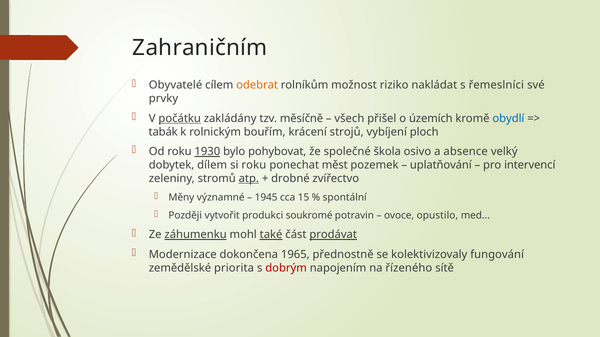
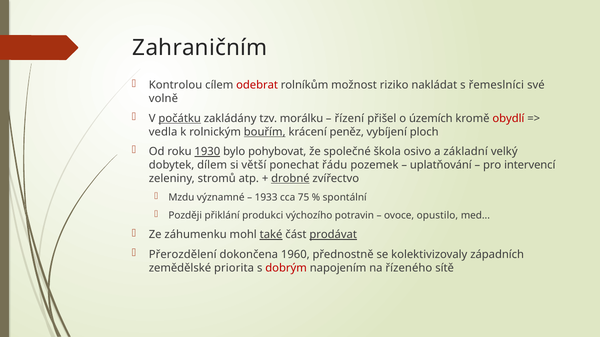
Obyvatelé: Obyvatelé -> Kontrolou (176, 85)
odebrat colour: orange -> red (257, 85)
prvky: prvky -> volně (163, 99)
měsíčně: měsíčně -> morálku (302, 119)
všech: všech -> řízení (349, 119)
obydlí colour: blue -> red (508, 119)
tabák: tabák -> vedla (163, 132)
bouřím underline: none -> present (265, 132)
strojů: strojů -> peněz (347, 132)
absence: absence -> základní (466, 152)
si roku: roku -> větší (254, 165)
měst: měst -> řádu (335, 165)
atp underline: present -> none (249, 179)
drobné underline: none -> present (290, 179)
Měny: Měny -> Mzdu (181, 198)
1945: 1945 -> 1933 (266, 198)
15: 15 -> 75 (304, 198)
vytvořit: vytvořit -> přiklání (222, 216)
soukromé: soukromé -> výchozího (309, 216)
záhumenku underline: present -> none (196, 235)
Modernizace: Modernizace -> Přerozdělení (183, 255)
1965: 1965 -> 1960 (295, 255)
fungování: fungování -> západních (497, 255)
